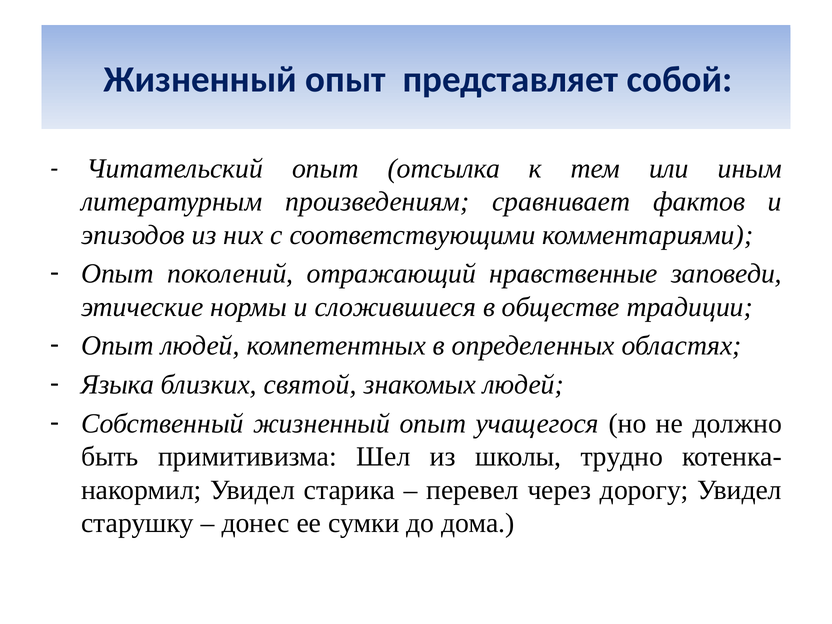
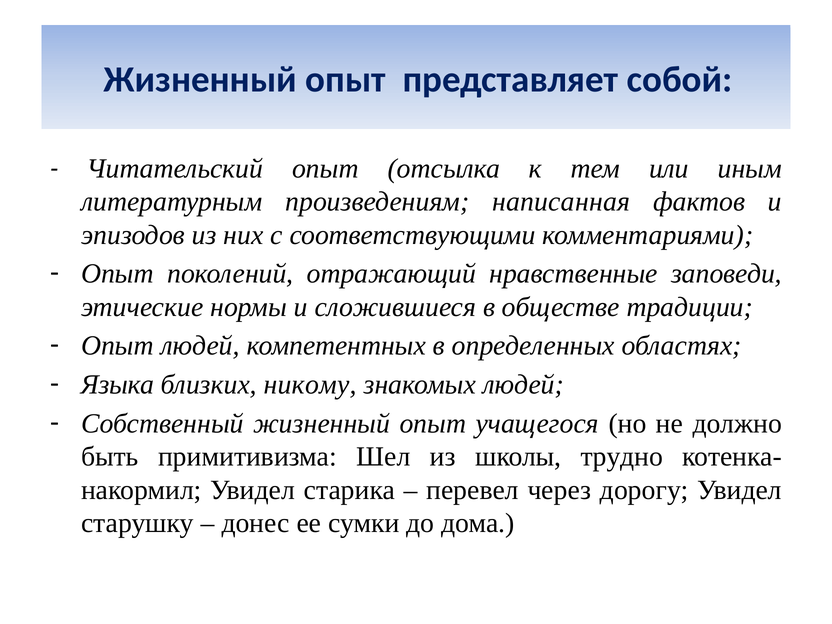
сравнивает: сравнивает -> написанная (561, 202)
святой: святой -> никому (310, 385)
